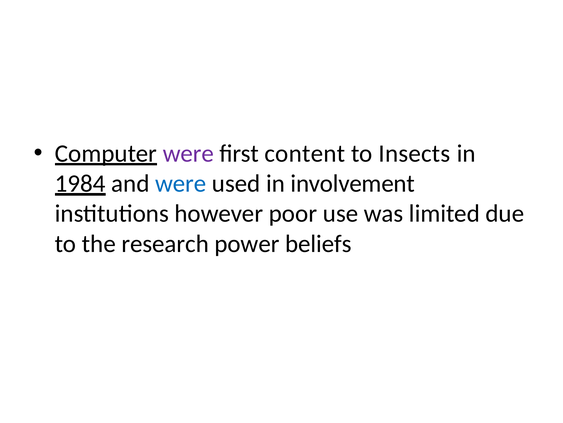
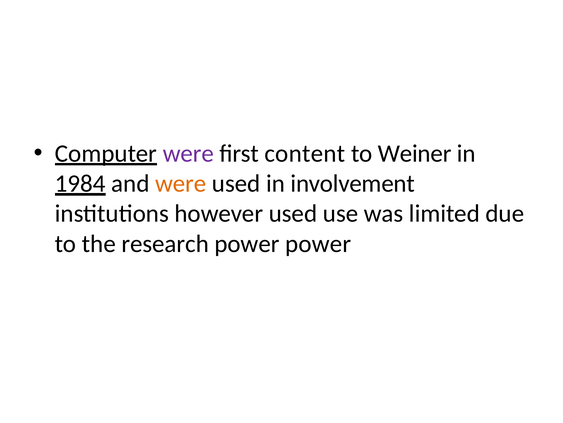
Insects: Insects -> Weiner (415, 153)
were colour: blue -> orange (181, 183)
however poor: poor -> used (293, 213)
power beliefs: beliefs -> power (318, 243)
